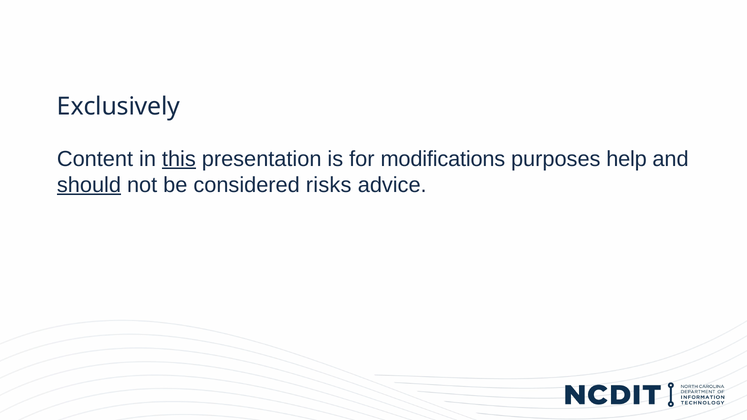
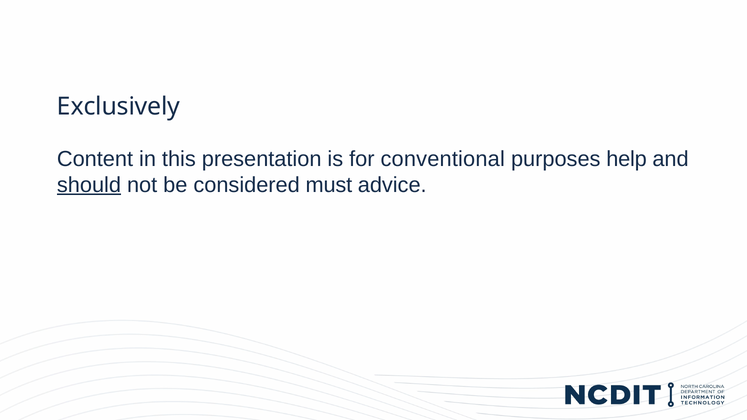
this underline: present -> none (179, 159)
modifications: modifications -> conventional (443, 159)
risks: risks -> must (329, 185)
